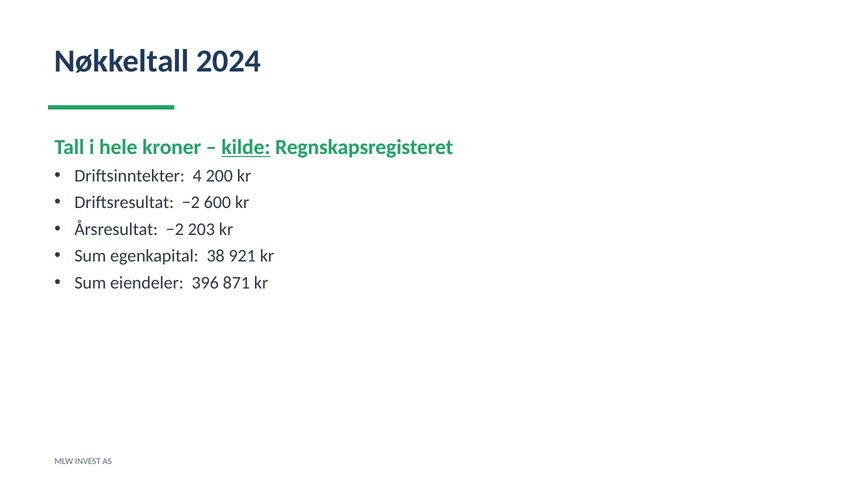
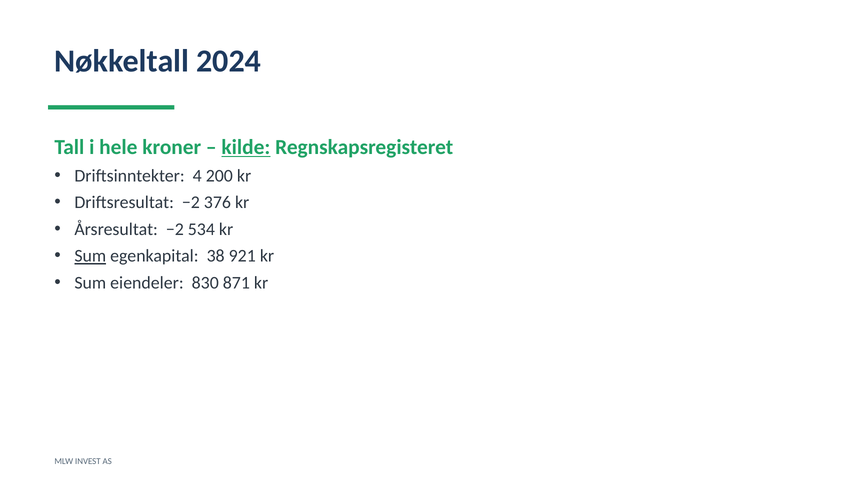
600: 600 -> 376 (217, 203)
203: 203 -> 534 (201, 229)
Sum underline: none -> present (90, 256)
396: 396 -> 830 (205, 283)
